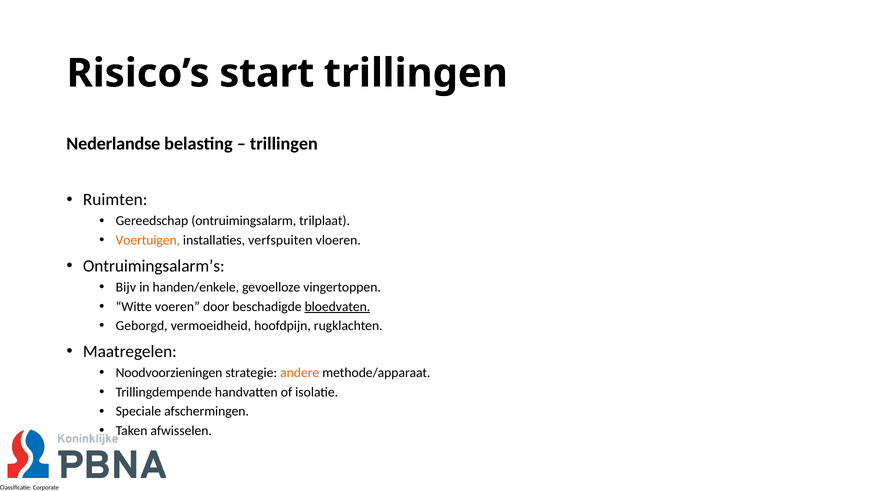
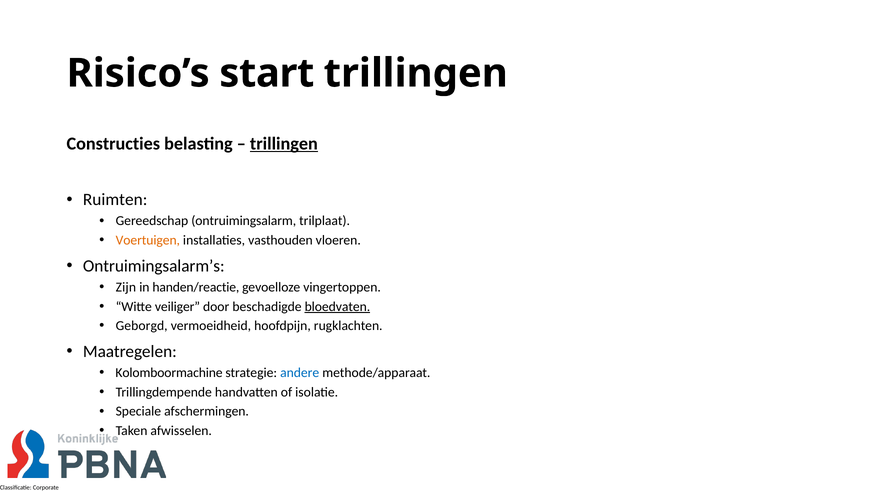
Nederlandse: Nederlandse -> Constructies (113, 144)
trillingen underline: none -> present (284, 144)
verfspuiten: verfspuiten -> vasthouden (280, 240)
Bijv: Bijv -> Zijn (126, 287)
handen/enkele: handen/enkele -> handen/reactie (196, 287)
voeren: voeren -> veiliger (177, 307)
Noodvoorzieningen: Noodvoorzieningen -> Kolomboormachine (169, 373)
andere colour: orange -> blue (300, 373)
